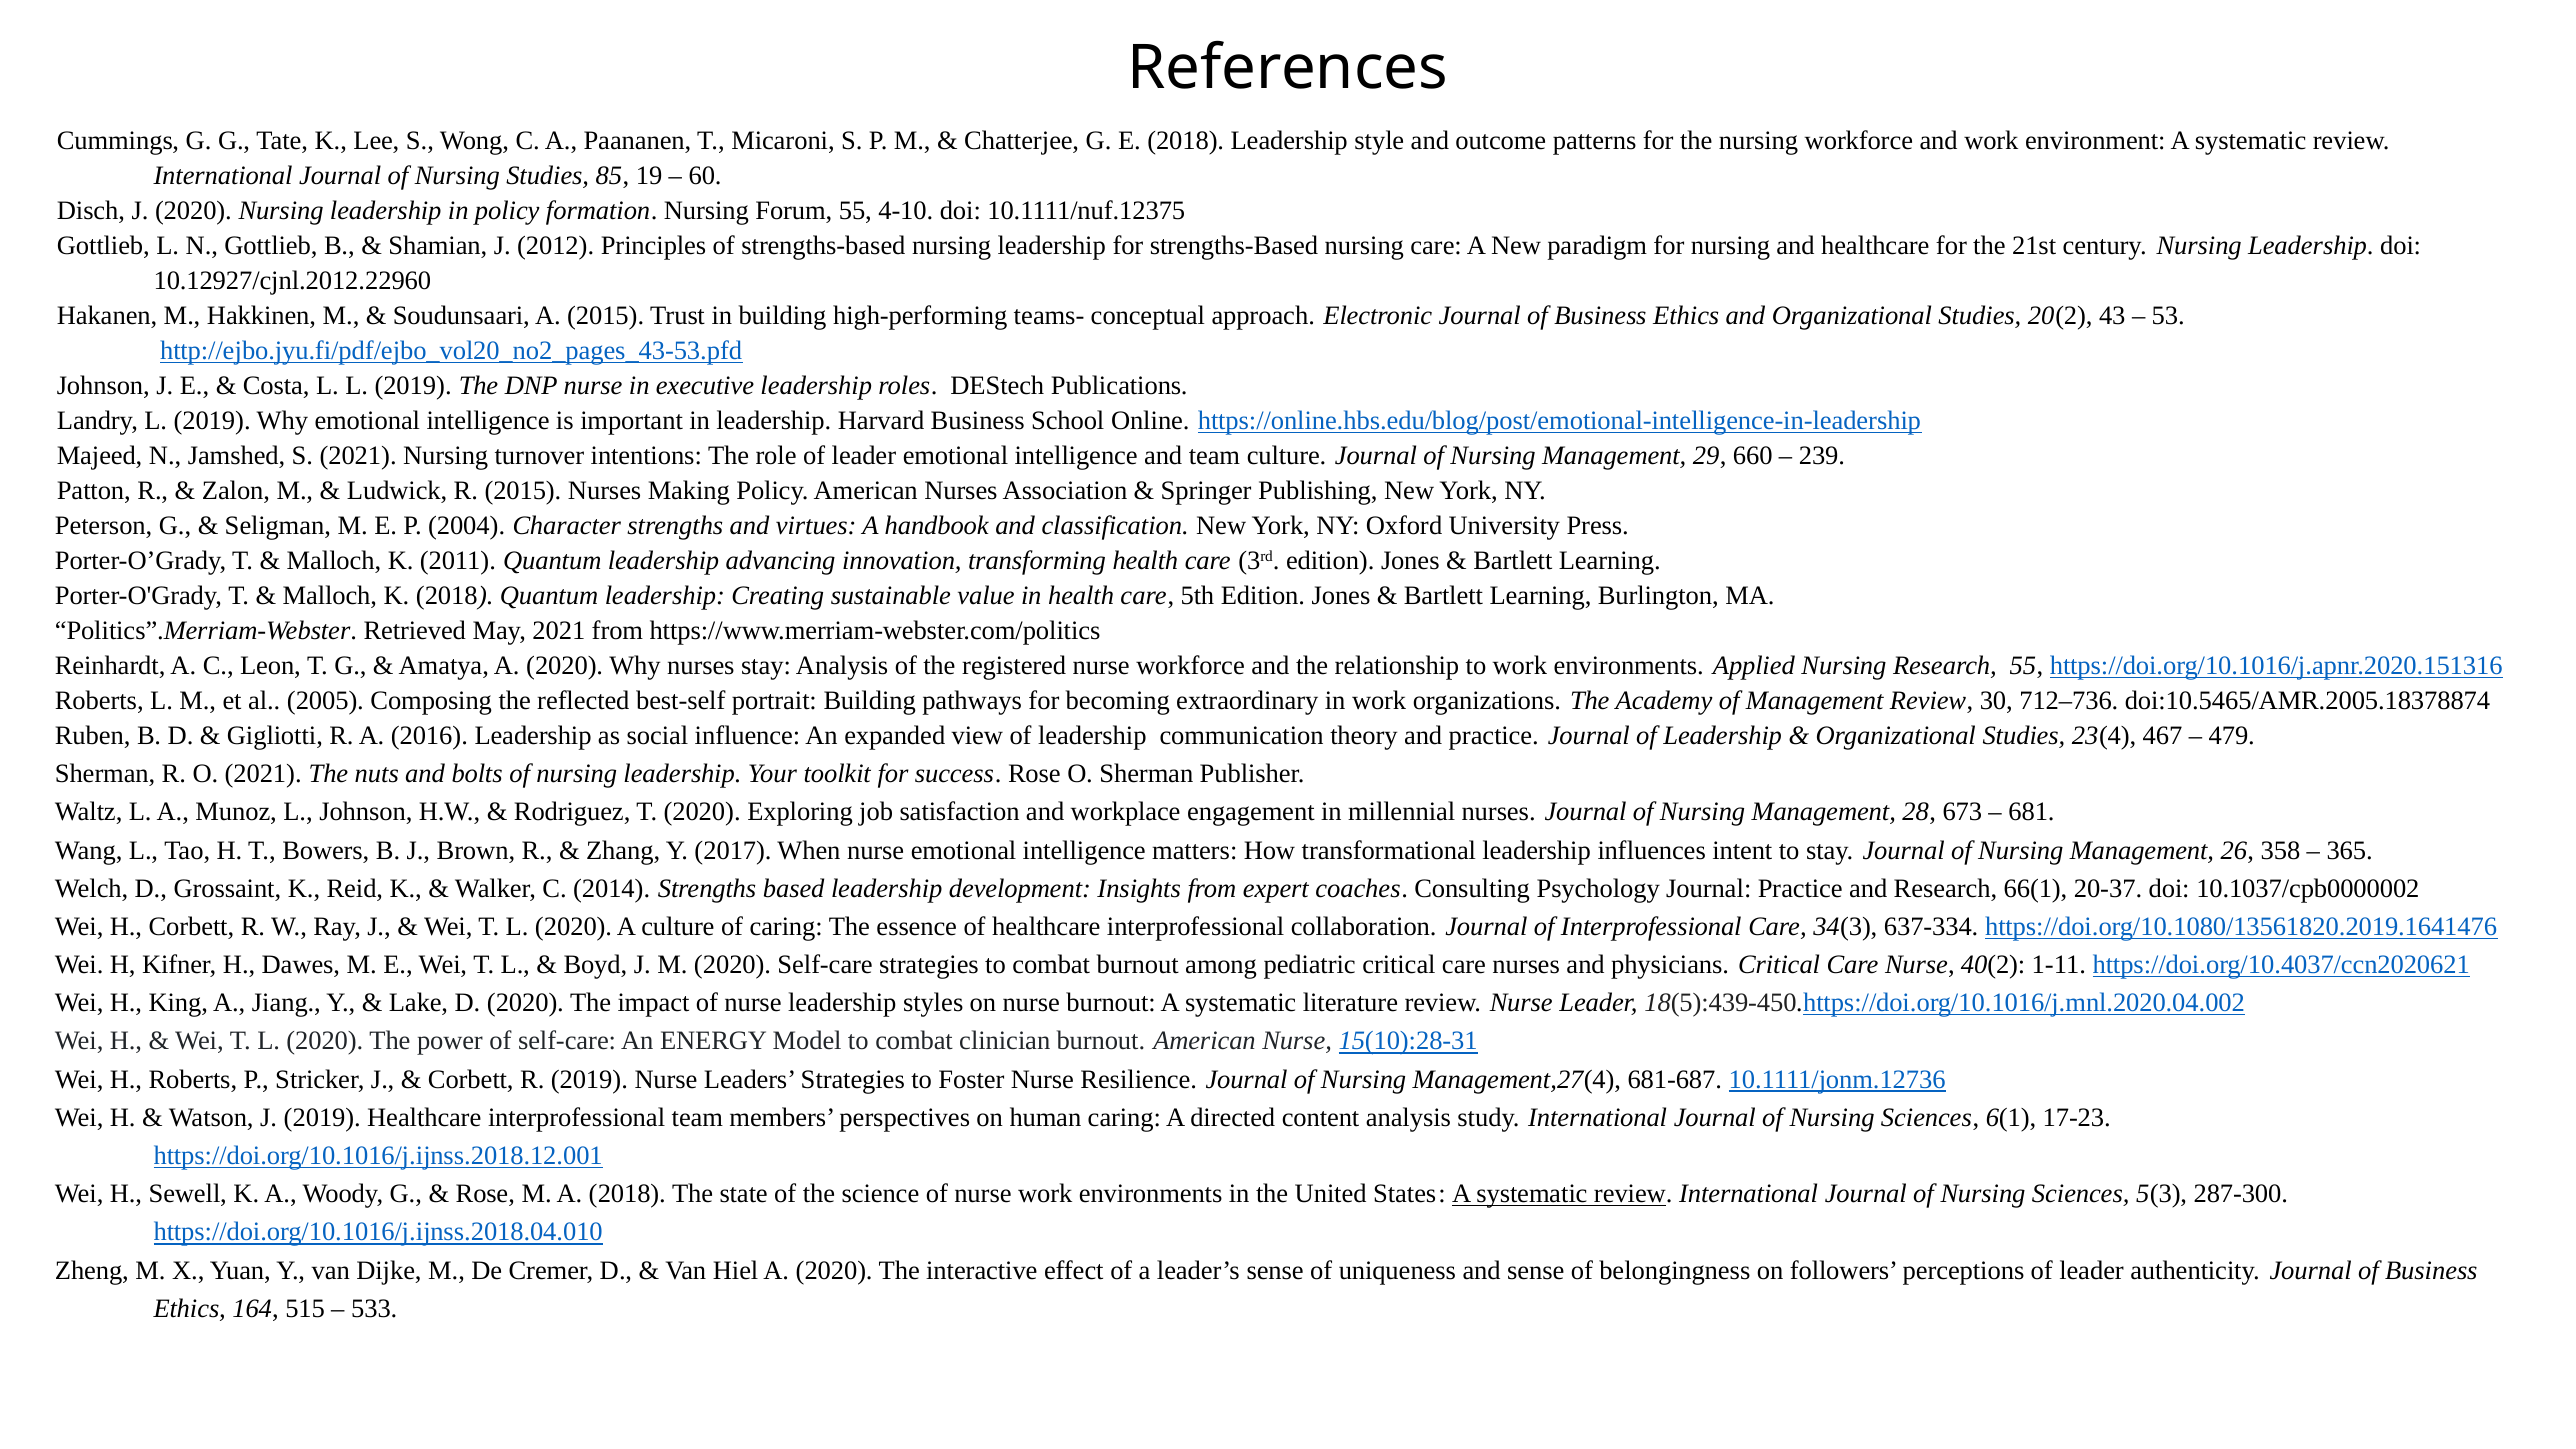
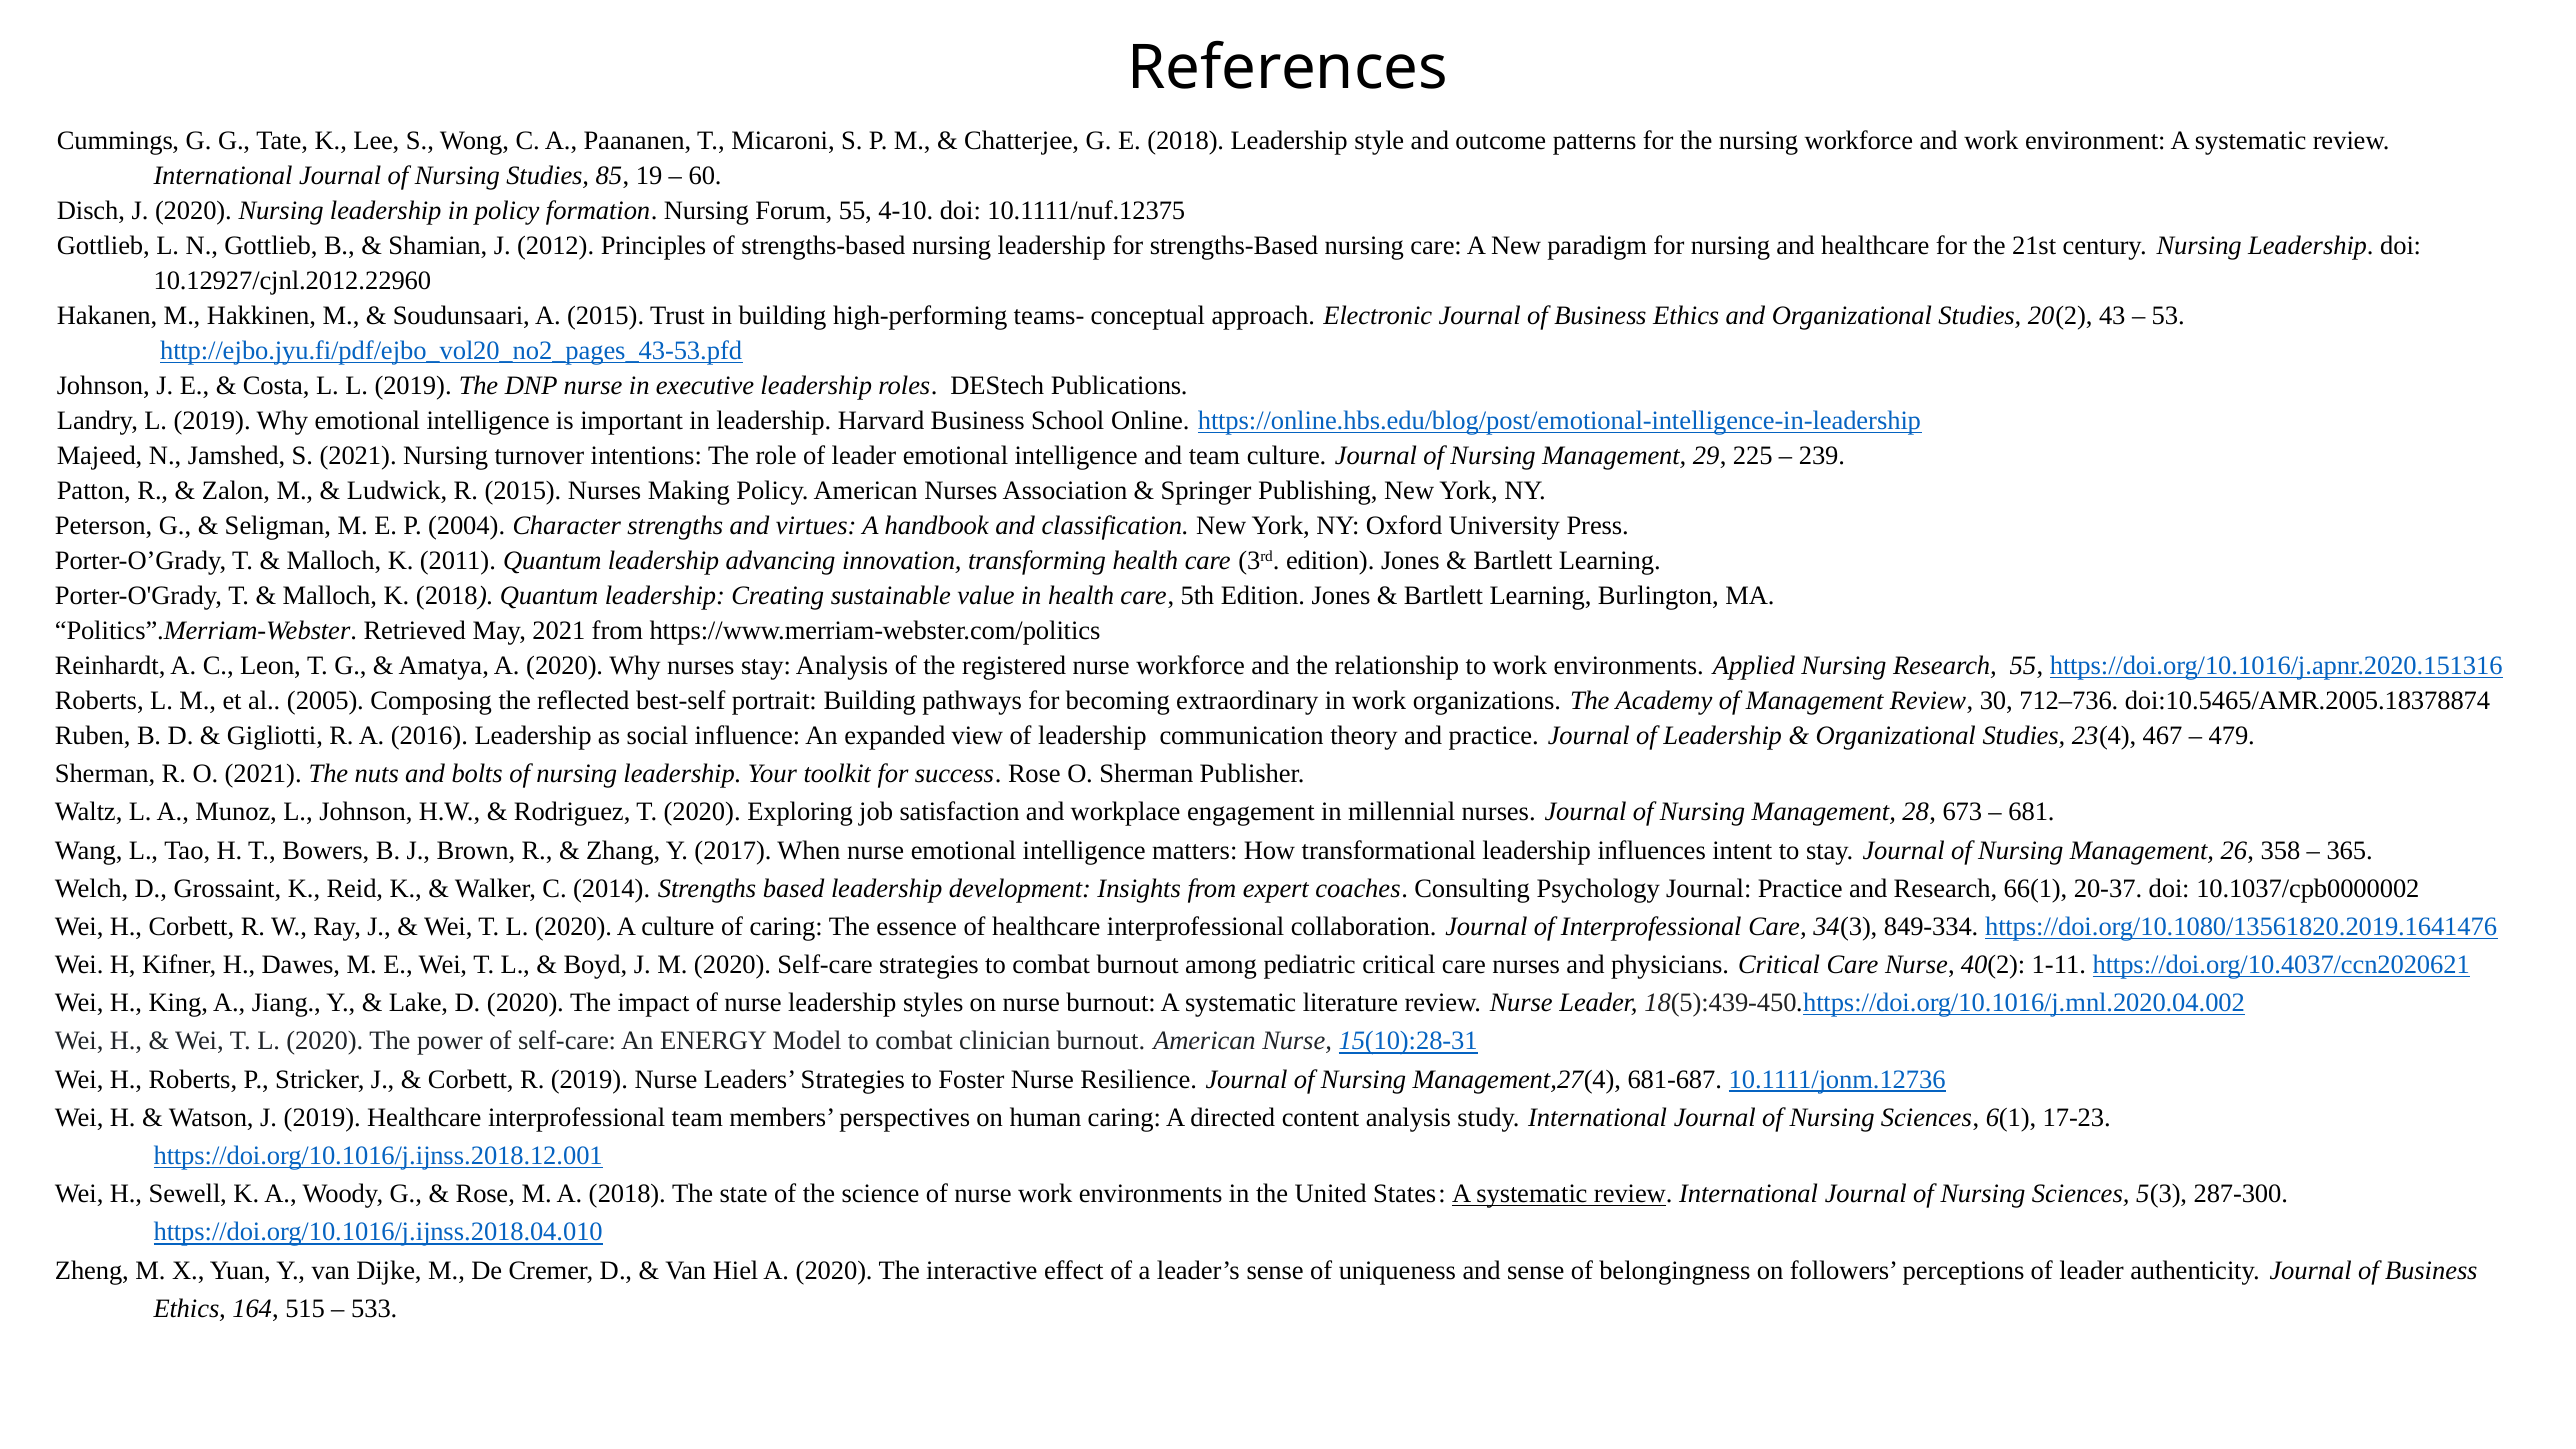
660: 660 -> 225 (1753, 456)
637-334: 637-334 -> 849-334 (1931, 927)
